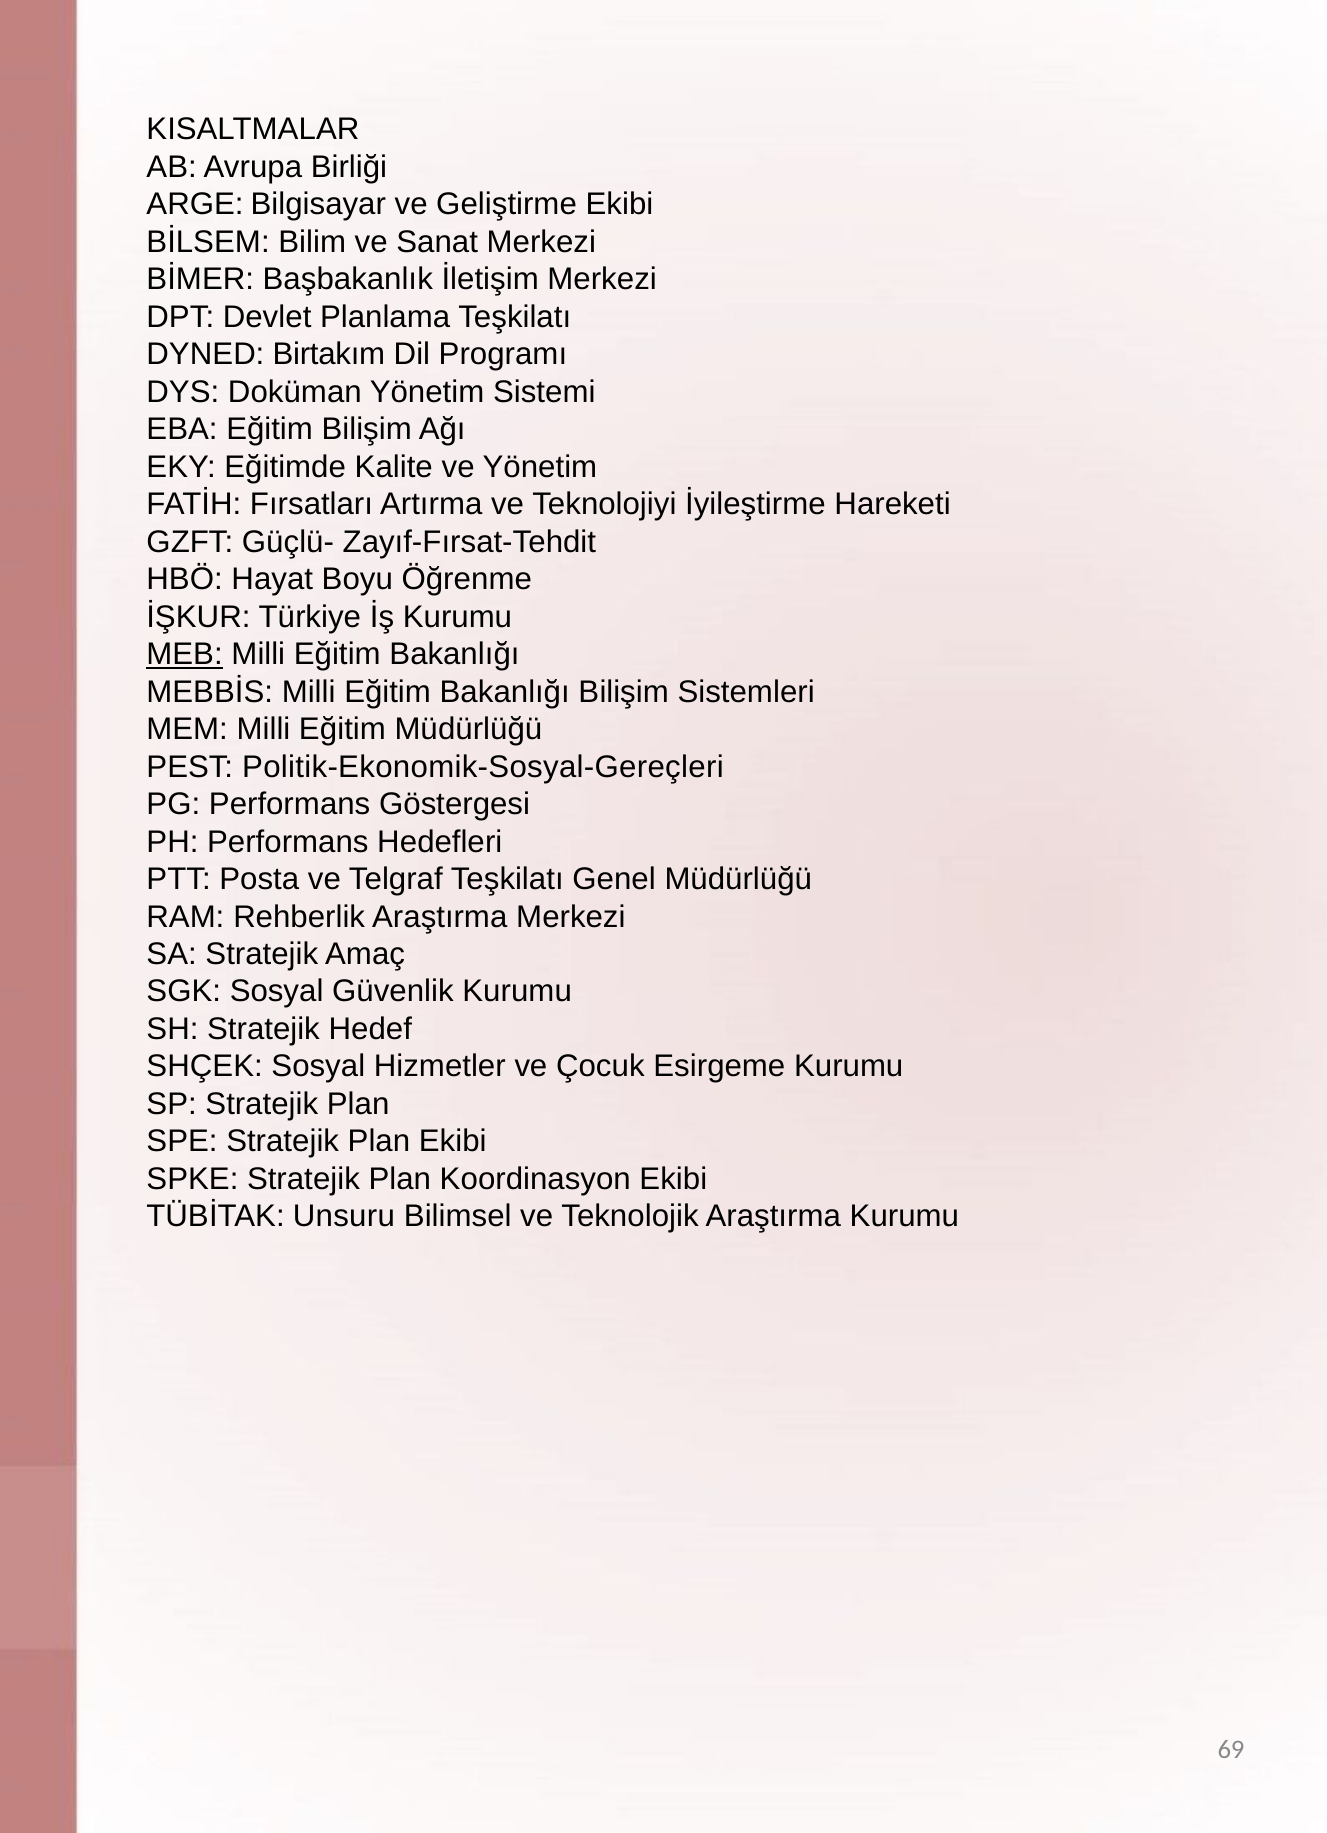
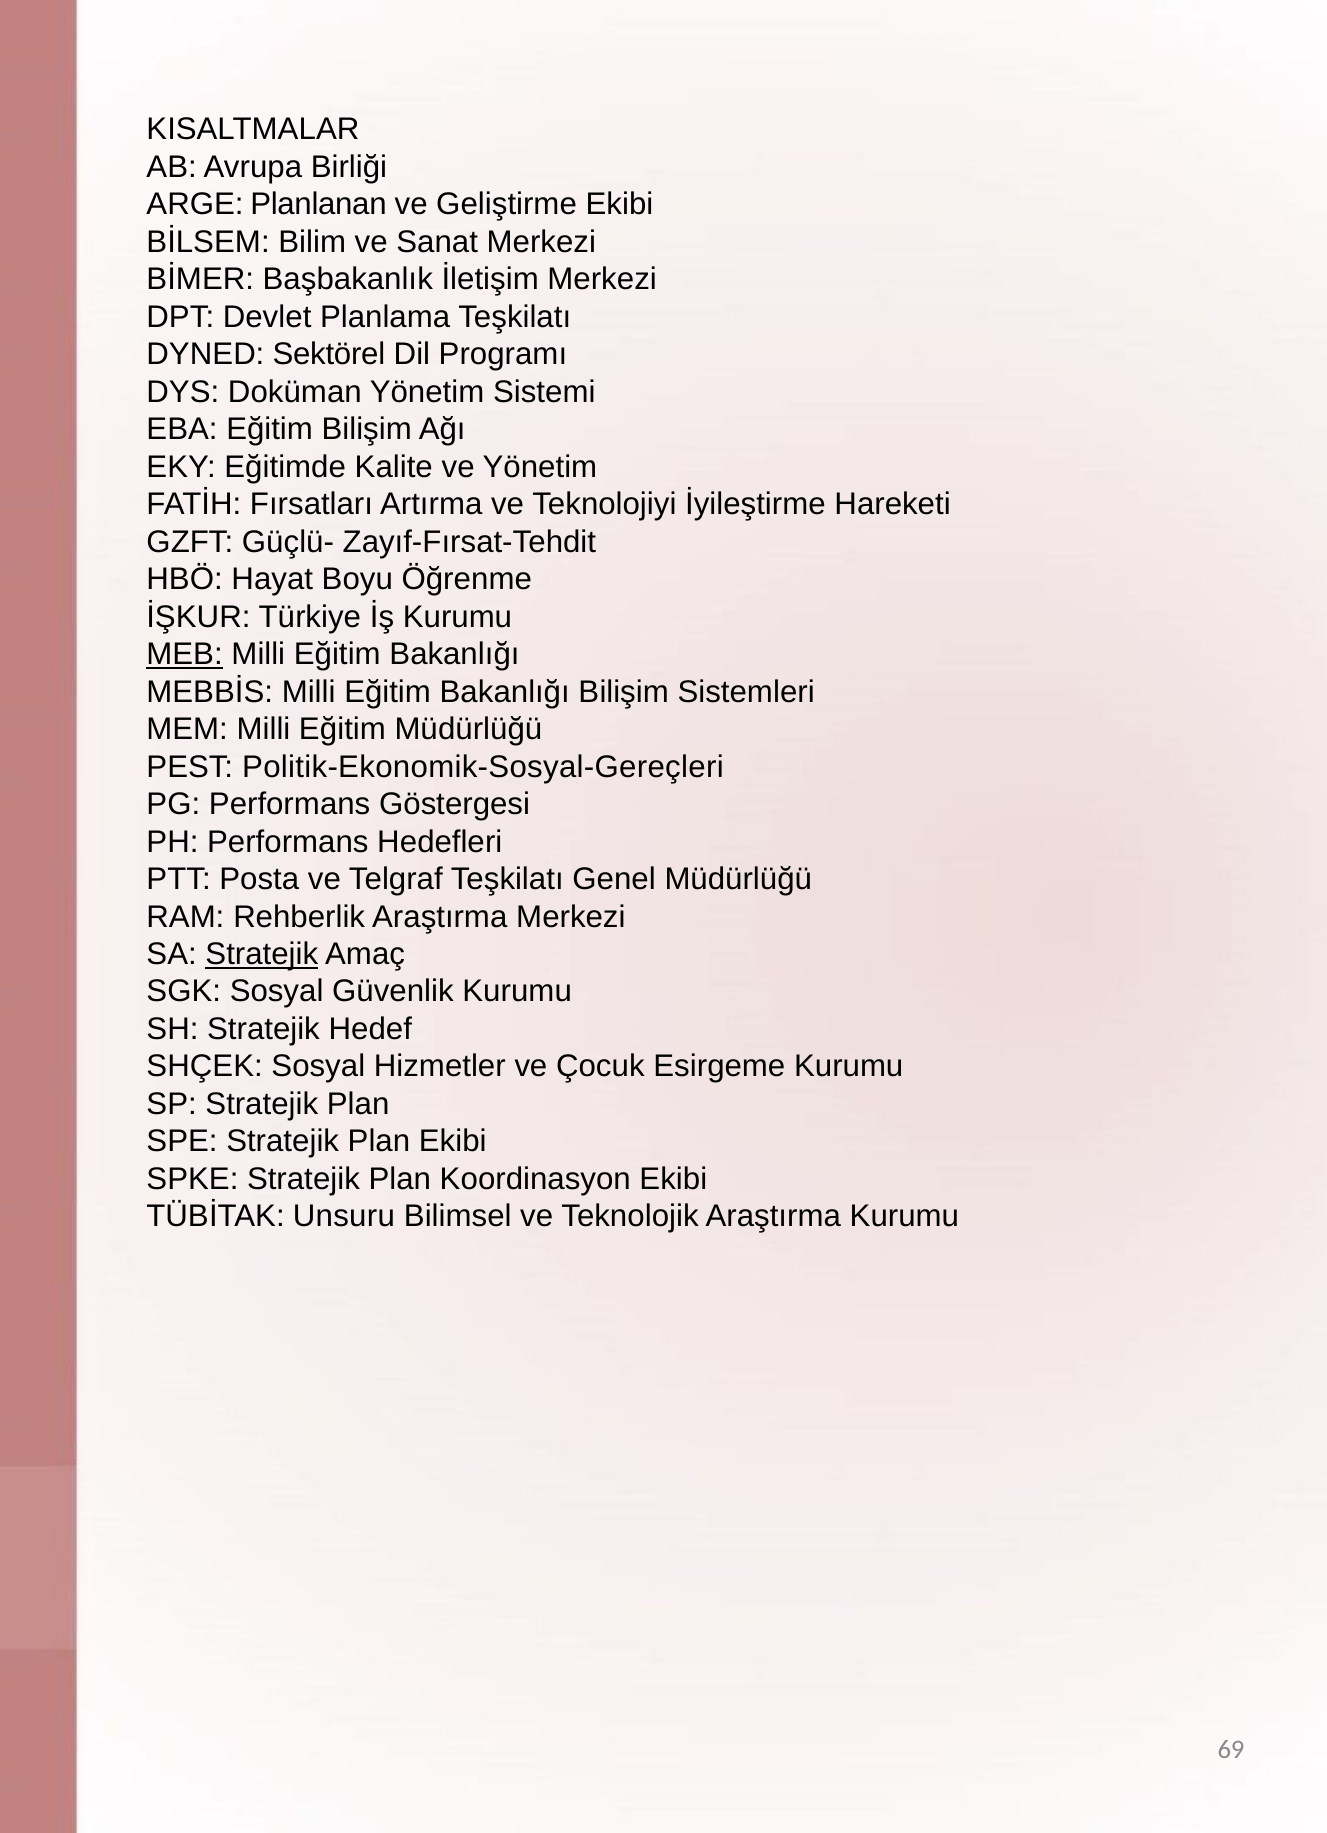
Bilgisayar: Bilgisayar -> Planlanan (318, 205)
Birtakım: Birtakım -> Sektörel (329, 354)
Stratejik underline: none -> present (262, 954)
